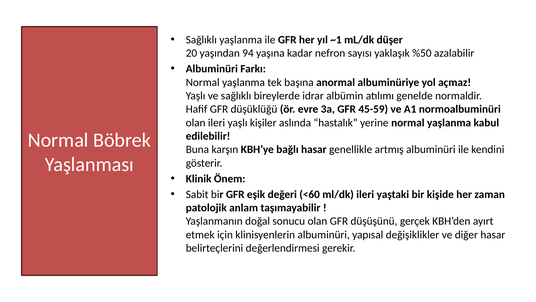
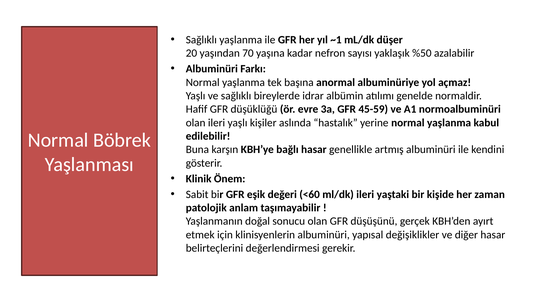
94: 94 -> 70 (248, 53)
